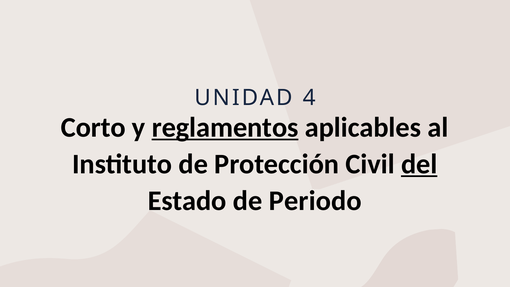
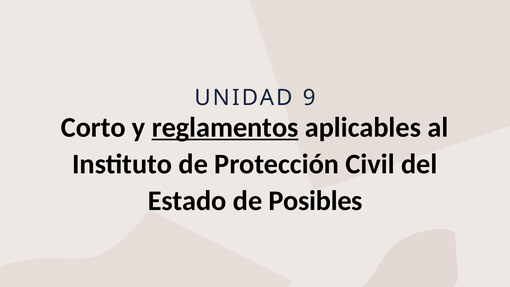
4: 4 -> 9 (309, 98)
del underline: present -> none (419, 164)
Periodo: Periodo -> Posibles (316, 201)
